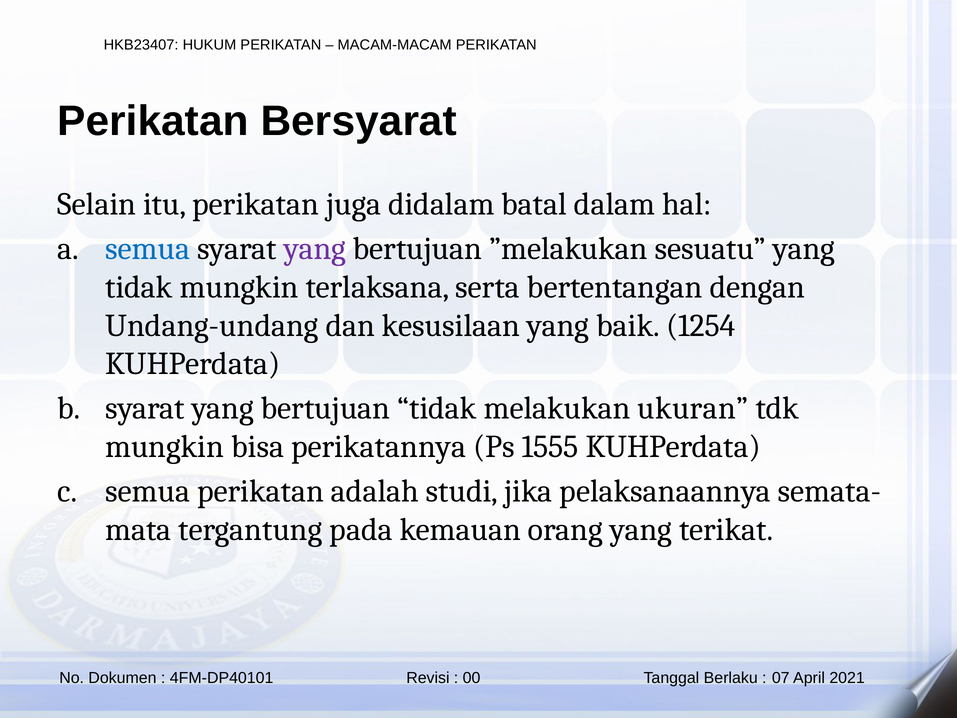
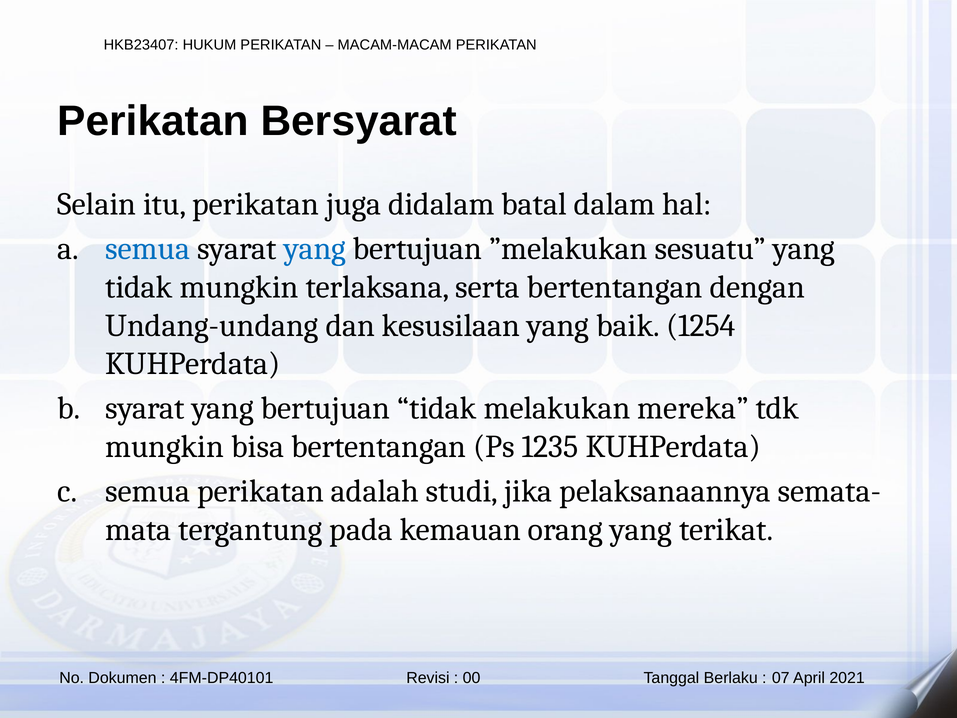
yang colour: purple -> blue (315, 249)
ukuran: ukuran -> mereka (693, 408)
bisa perikatannya: perikatannya -> bertentangan (379, 447)
1555: 1555 -> 1235 (550, 447)
